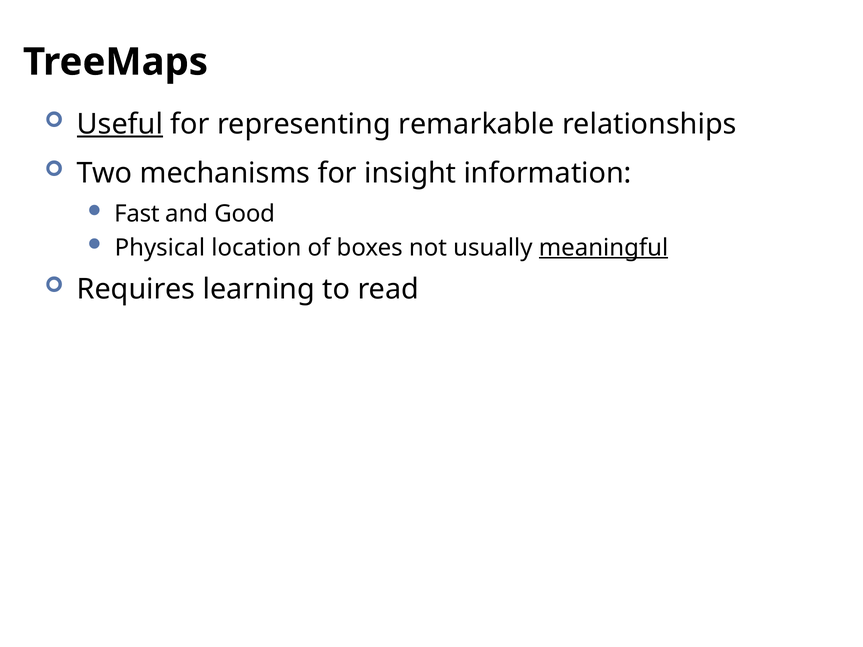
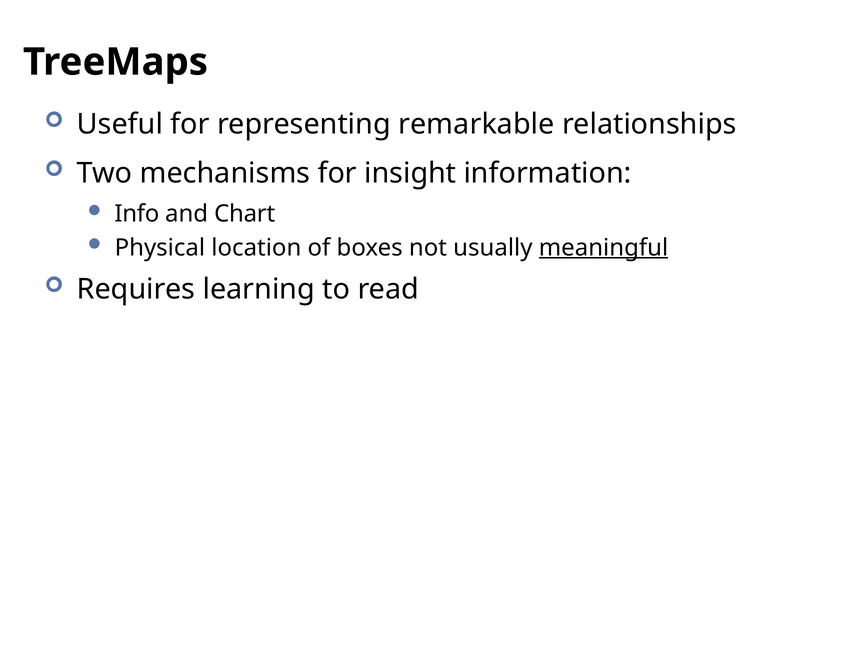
Useful underline: present -> none (120, 124)
Fast: Fast -> Info (137, 214)
Good: Good -> Chart (245, 214)
